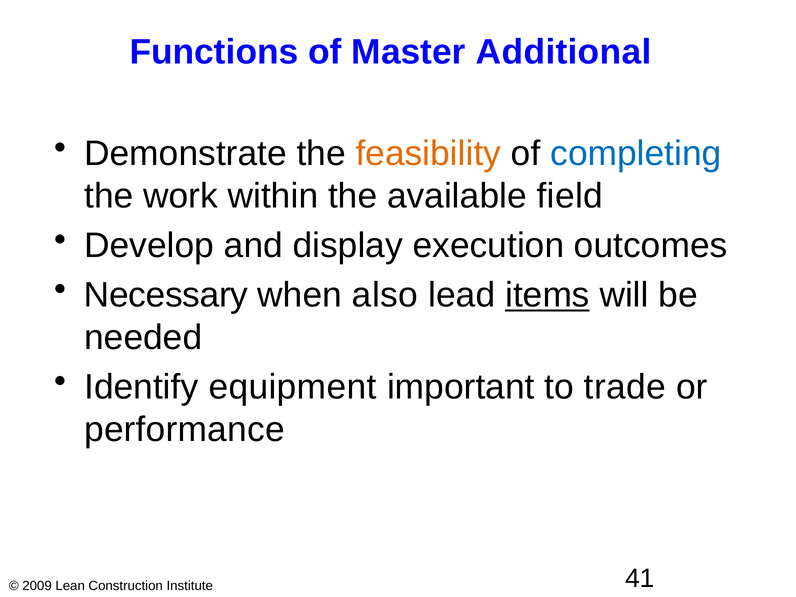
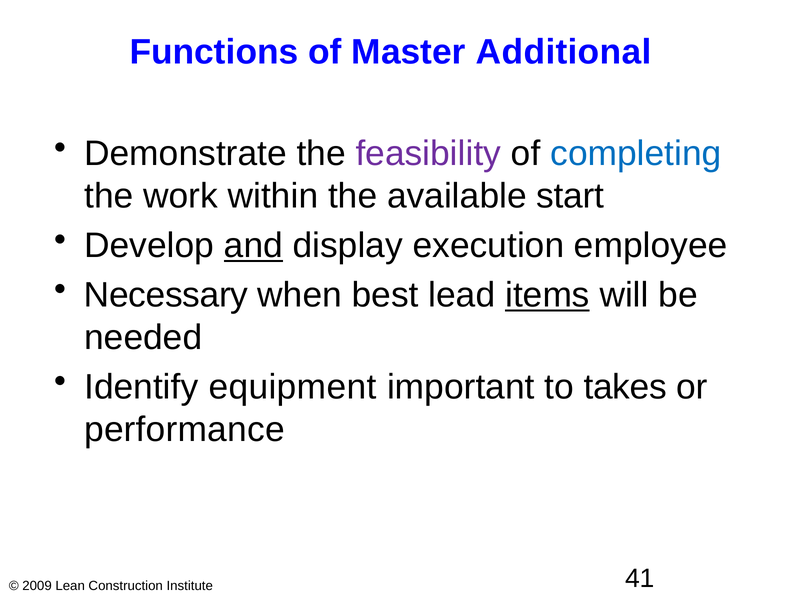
feasibility colour: orange -> purple (428, 154)
field: field -> start (570, 196)
and underline: none -> present (253, 246)
outcomes: outcomes -> employee (651, 246)
also: also -> best (385, 295)
trade: trade -> takes (625, 387)
